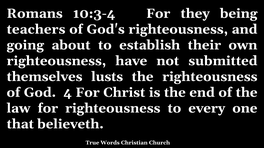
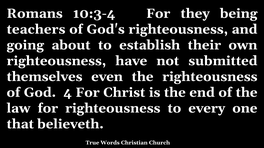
lusts: lusts -> even (107, 77)
